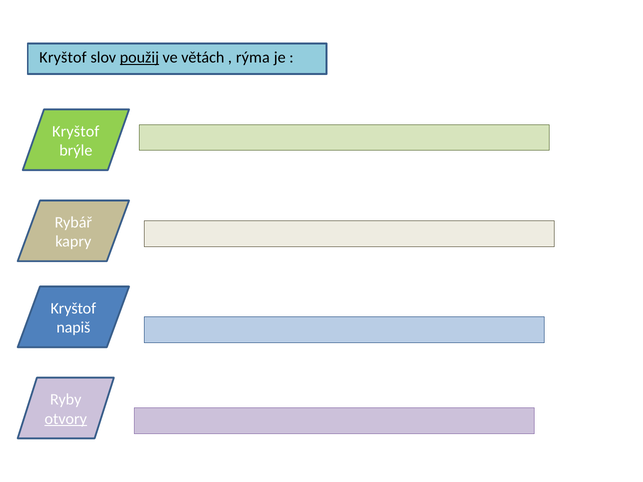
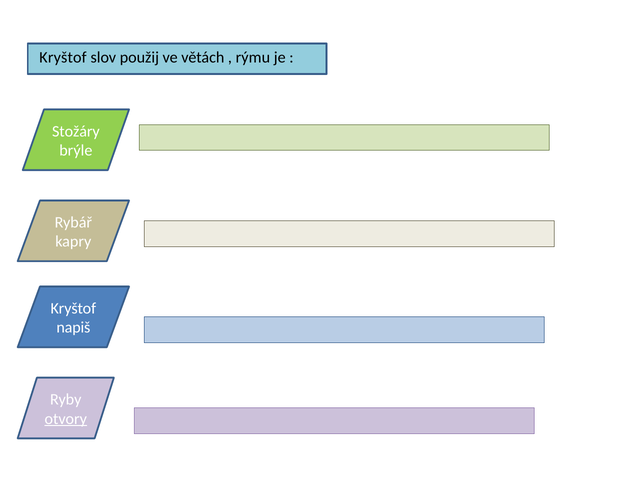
použij underline: present -> none (139, 58)
rýma: rýma -> rýmu (253, 58)
Kryštof: Kryštof -> Stožáry (76, 131)
